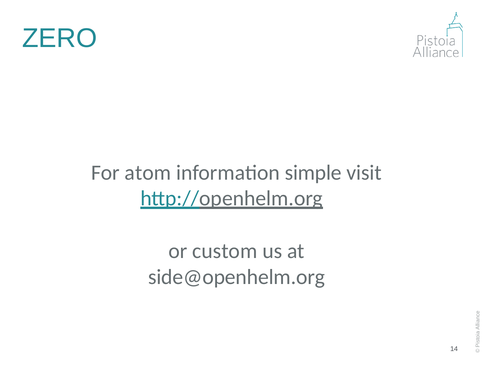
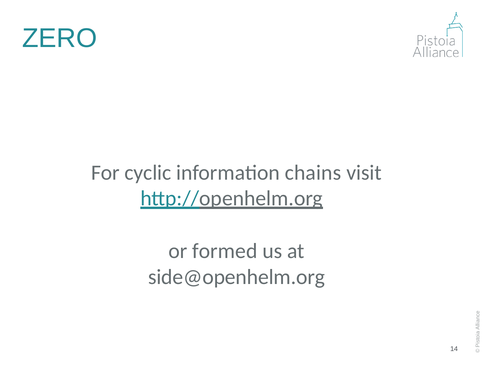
atom: atom -> cyclic (148, 173)
simple: simple -> chains (313, 173)
custom: custom -> formed (225, 251)
